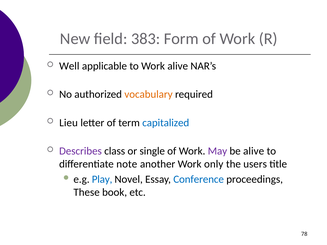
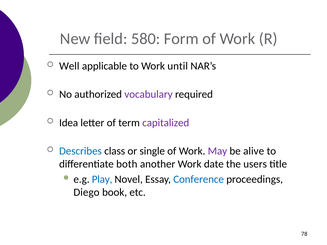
383: 383 -> 580 (146, 39)
Work alive: alive -> until (178, 66)
vocabulary colour: orange -> purple (148, 95)
Lieu: Lieu -> Idea (69, 123)
capitalized colour: blue -> purple (166, 123)
Describes colour: purple -> blue (80, 151)
note: note -> both (127, 164)
only: only -> date (214, 164)
These: These -> Diego (87, 193)
